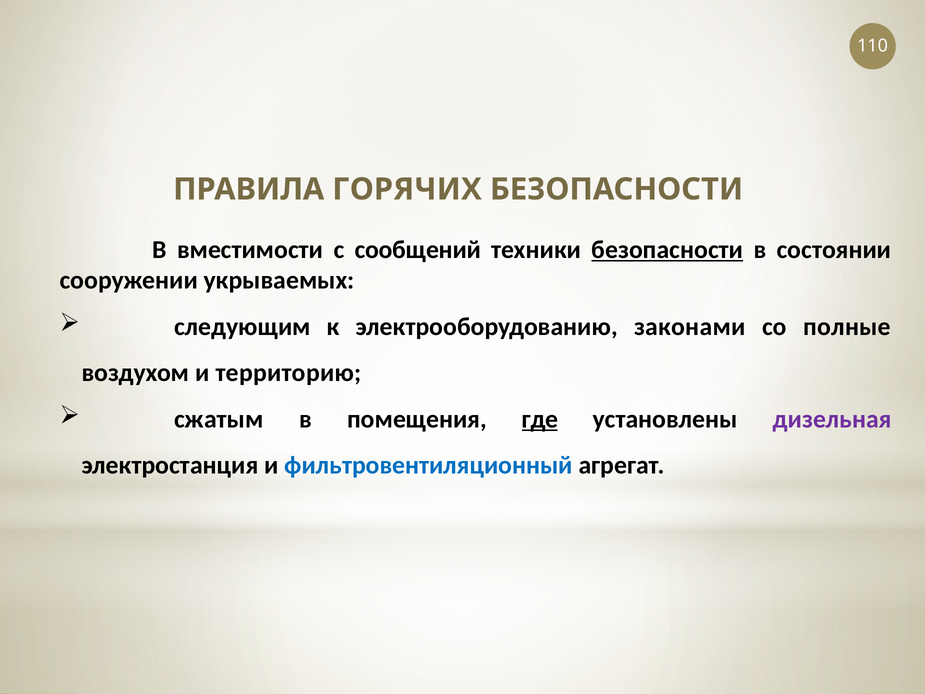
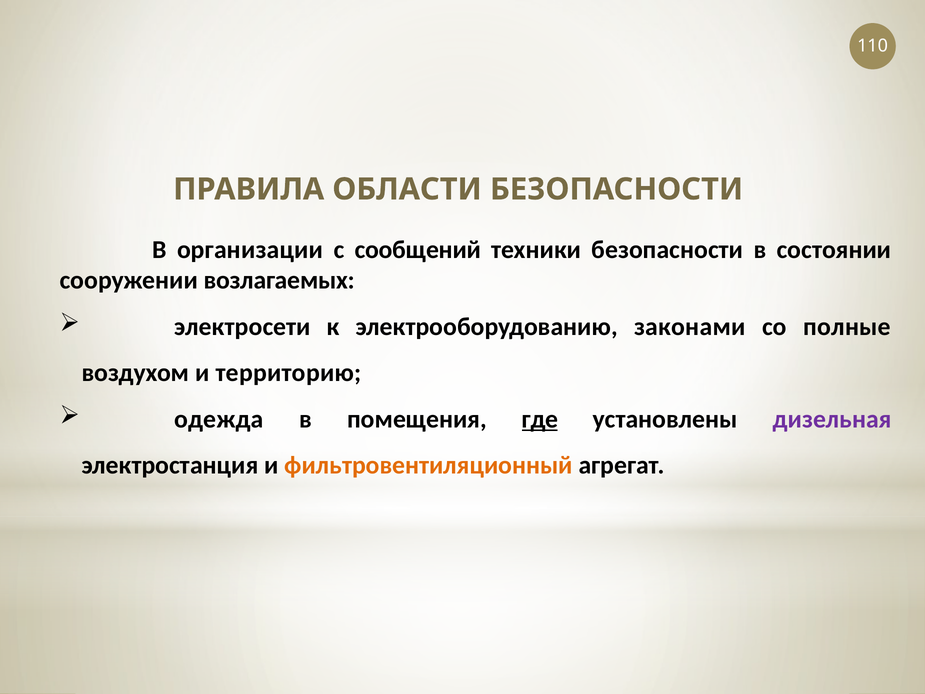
ГОРЯЧИХ: ГОРЯЧИХ -> ОБЛАСТИ (407, 189)
вместимости: вместимости -> организации (250, 249)
безопасности underline: present -> none (667, 249)
укрываемых: укрываемых -> возлагаемых (279, 280)
следующим: следующим -> электросети (242, 327)
сжатым: сжатым -> одежда (219, 419)
фильтровентиляционный colour: blue -> orange (428, 465)
